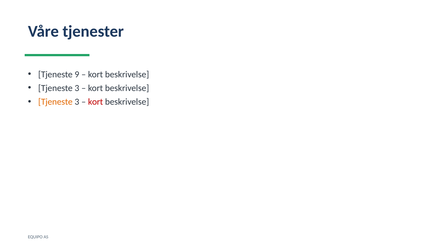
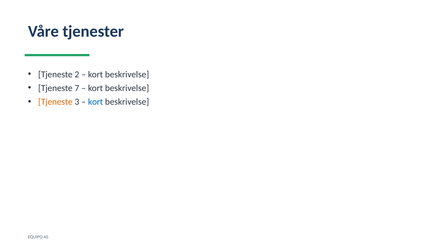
9: 9 -> 2 (77, 74)
3: 3 -> 7 (77, 88)
kort colour: red -> blue (96, 102)
